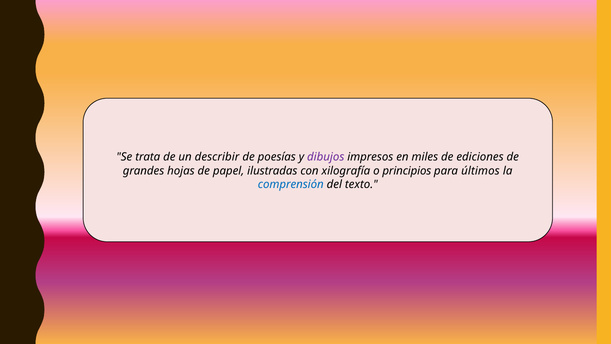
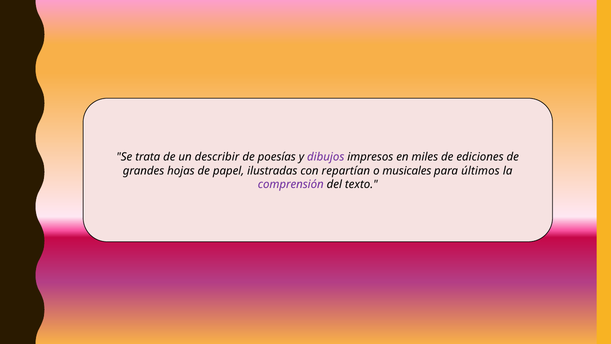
xilografía: xilografía -> repartían (346, 171)
principios: principios -> musicales (407, 171)
comprensión colour: blue -> purple (291, 184)
